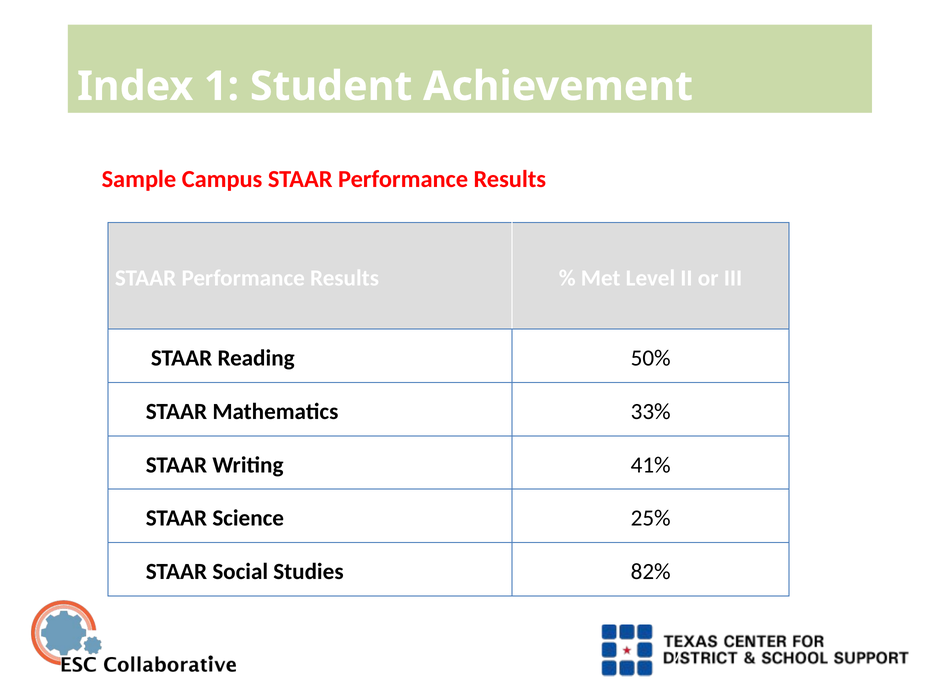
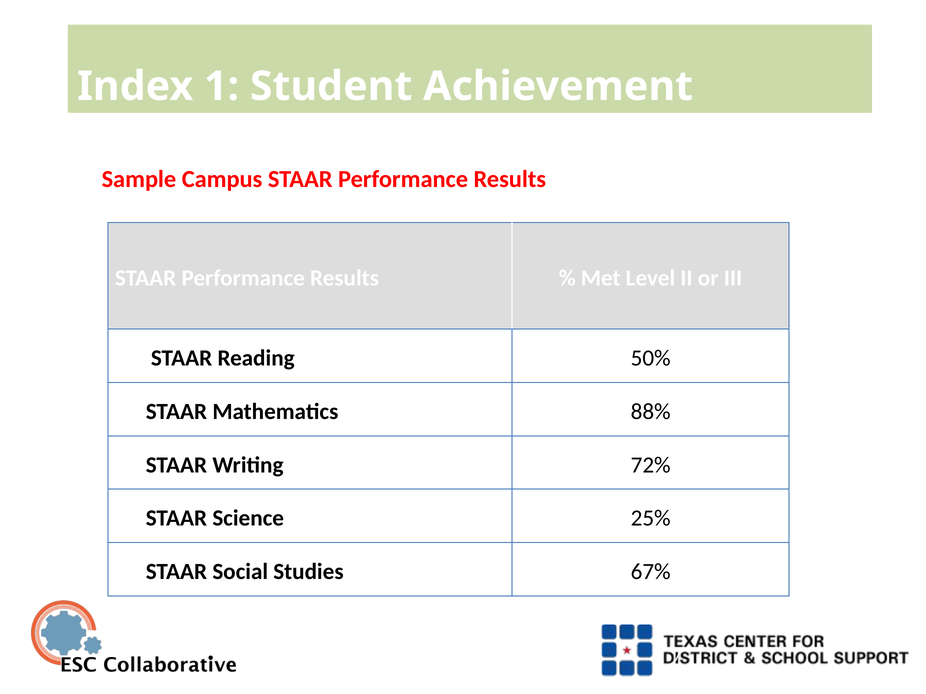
33%: 33% -> 88% (651, 412)
41%: 41% -> 72% (651, 465)
82%: 82% -> 67% (651, 572)
